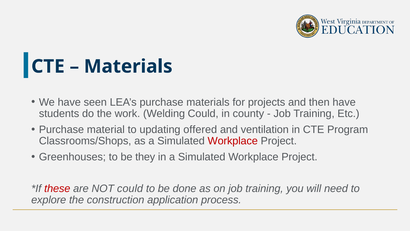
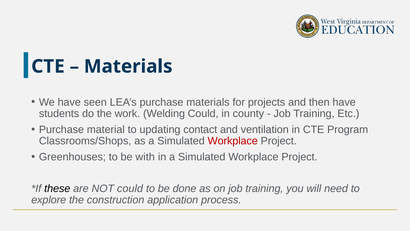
offered: offered -> contact (200, 129)
they: they -> with (145, 157)
these colour: red -> black (57, 188)
